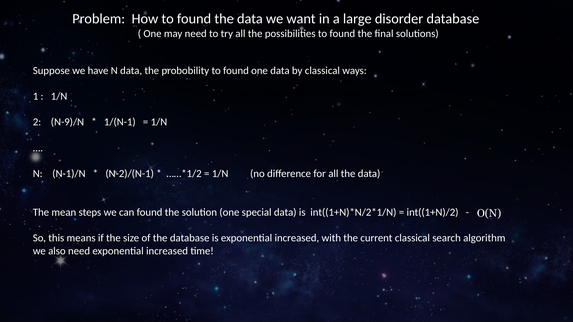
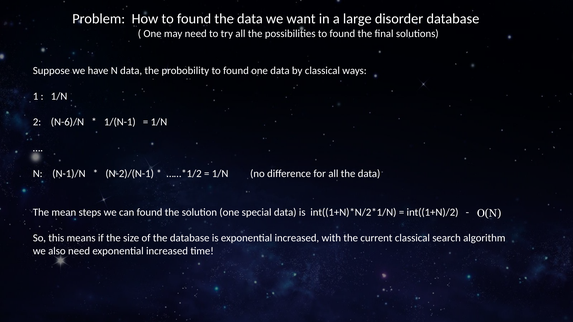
N-9)/N: N-9)/N -> N-6)/N (67, 122)
